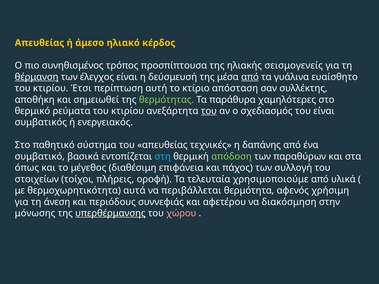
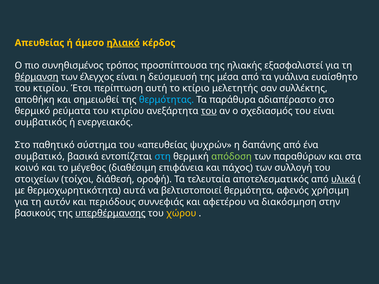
ηλιακό underline: none -> present (123, 43)
σεισμογενείς: σεισμογενείς -> εξασφαλιστεί (294, 66)
από underline: present -> none (250, 77)
απόσταση: απόσταση -> μελετητής (235, 88)
θερμότητας colour: light green -> light blue (166, 100)
χαμηλότερες: χαμηλότερες -> αδιαπέραστο (287, 100)
τεχνικές: τεχνικές -> ψυχρών (211, 145)
όπως: όπως -> κοινό (27, 168)
πλήρεις: πλήρεις -> διάθεσή (115, 179)
χρησιμοποιούμε: χρησιμοποιούμε -> αποτελεσματικός (271, 179)
υλικά underline: none -> present (343, 179)
περιβάλλεται: περιβάλλεται -> βελτιστοποιεί (191, 191)
άνεση: άνεση -> αυτόν (57, 202)
μόνωσης: μόνωσης -> βασικούς (35, 213)
χώρου colour: pink -> yellow (181, 213)
